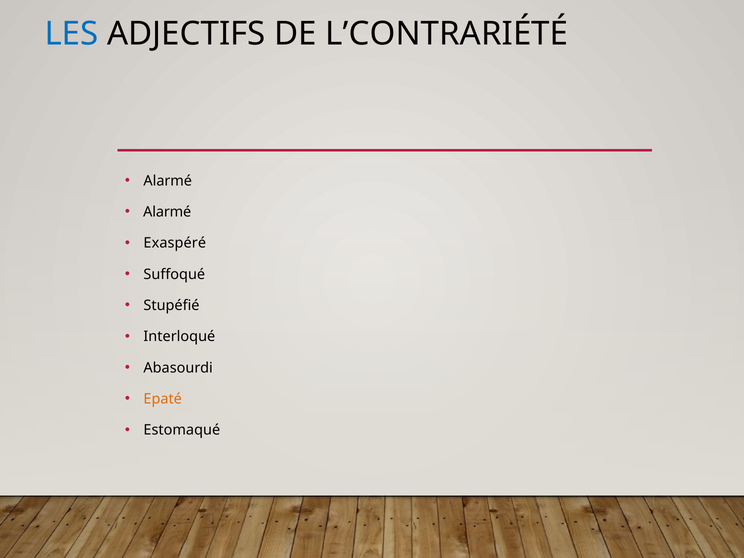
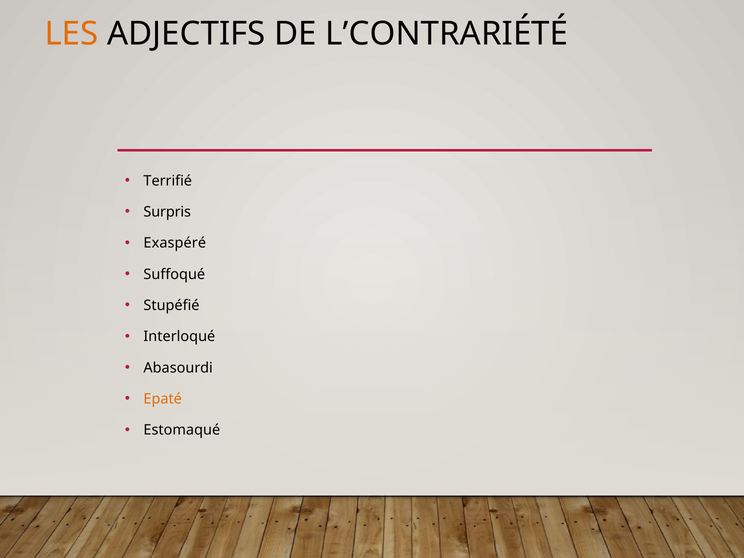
LES colour: blue -> orange (72, 34)
Alarmé: Alarmé -> Terrifié (168, 181)
Alarmé: Alarmé -> Surpris (167, 212)
